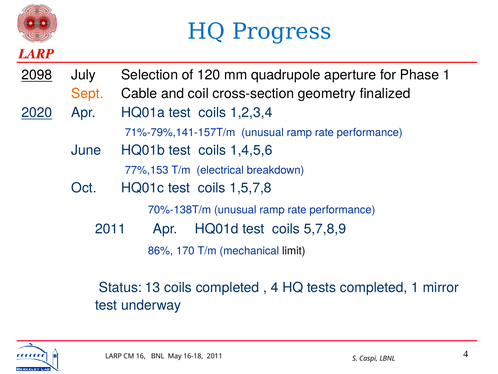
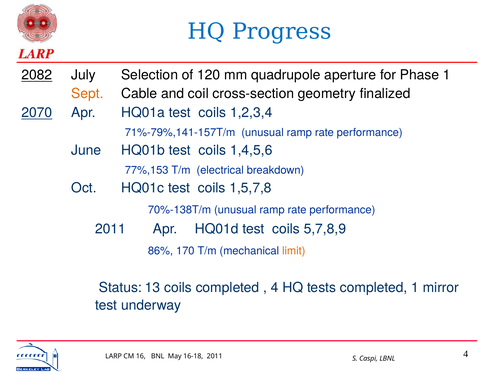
2098: 2098 -> 2082 (37, 75)
2020: 2020 -> 2070 (37, 112)
limit colour: black -> orange (294, 250)
